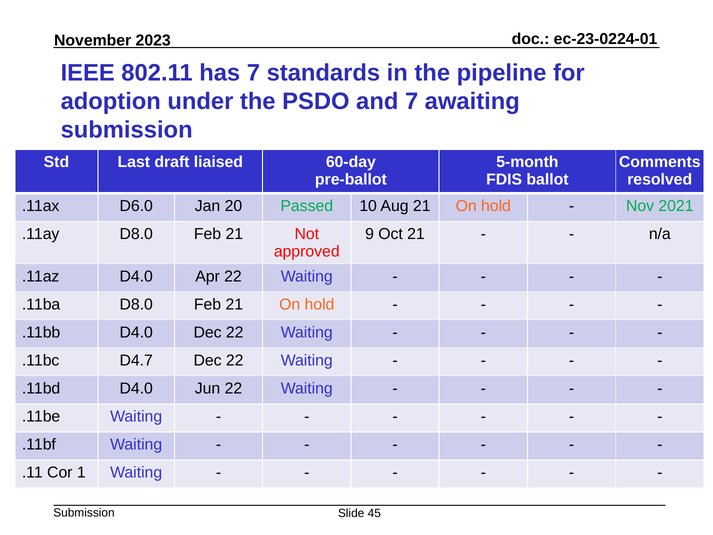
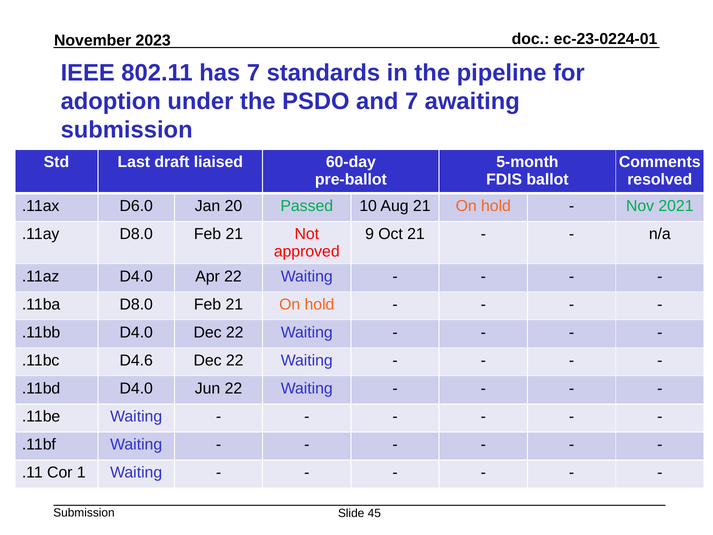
D4.7: D4.7 -> D4.6 (136, 360)
